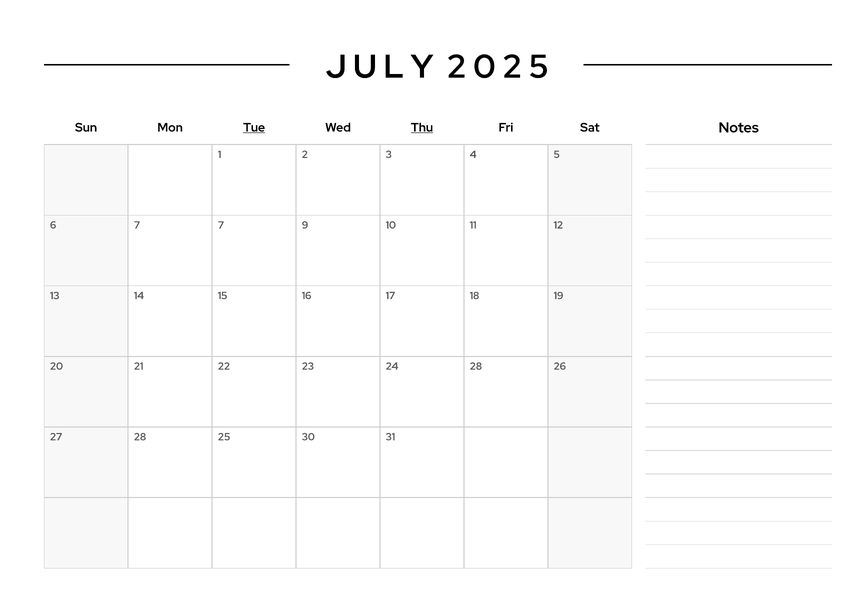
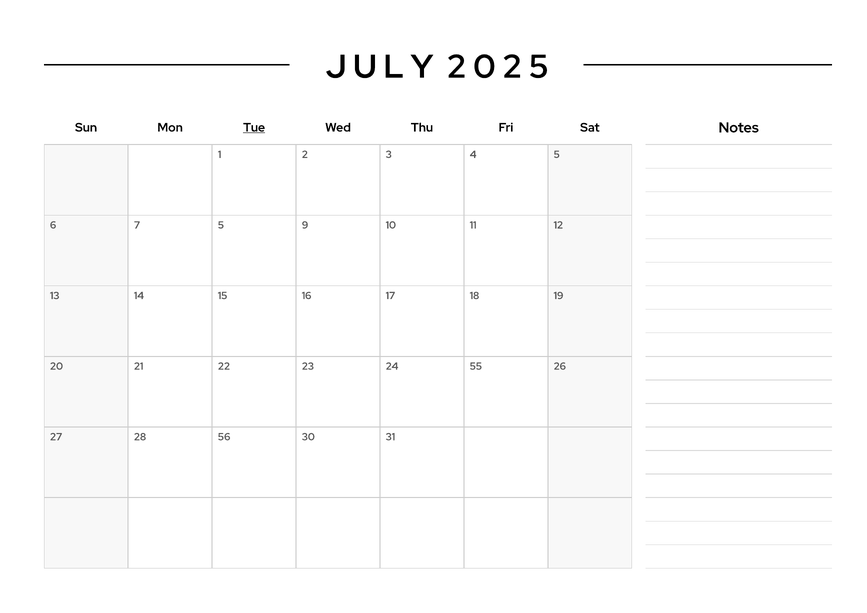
Thu underline: present -> none (422, 128)
7 7: 7 -> 5 (221, 225)
24 28: 28 -> 55 (476, 366)
25: 25 -> 56 (224, 437)
